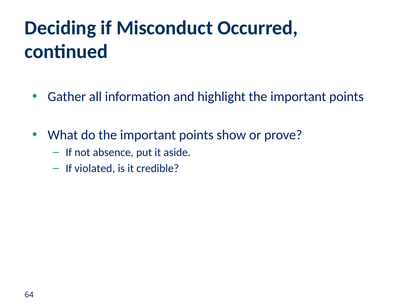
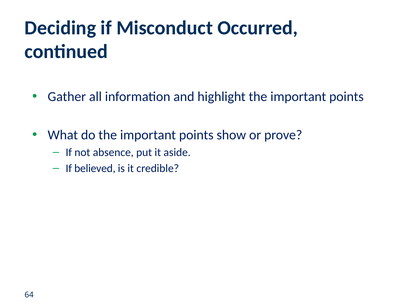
violated: violated -> believed (95, 168)
